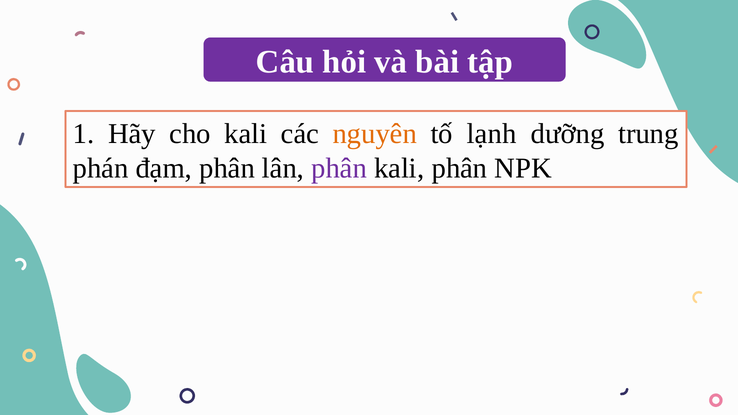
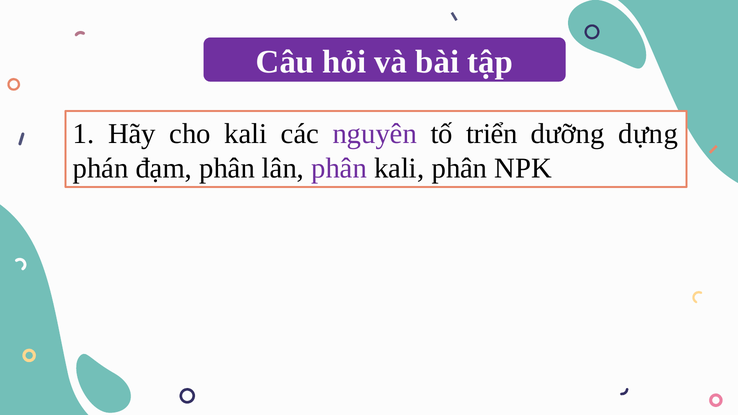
nguyên colour: orange -> purple (375, 134)
lạnh: lạnh -> triển (492, 134)
trung: trung -> dựng (648, 134)
